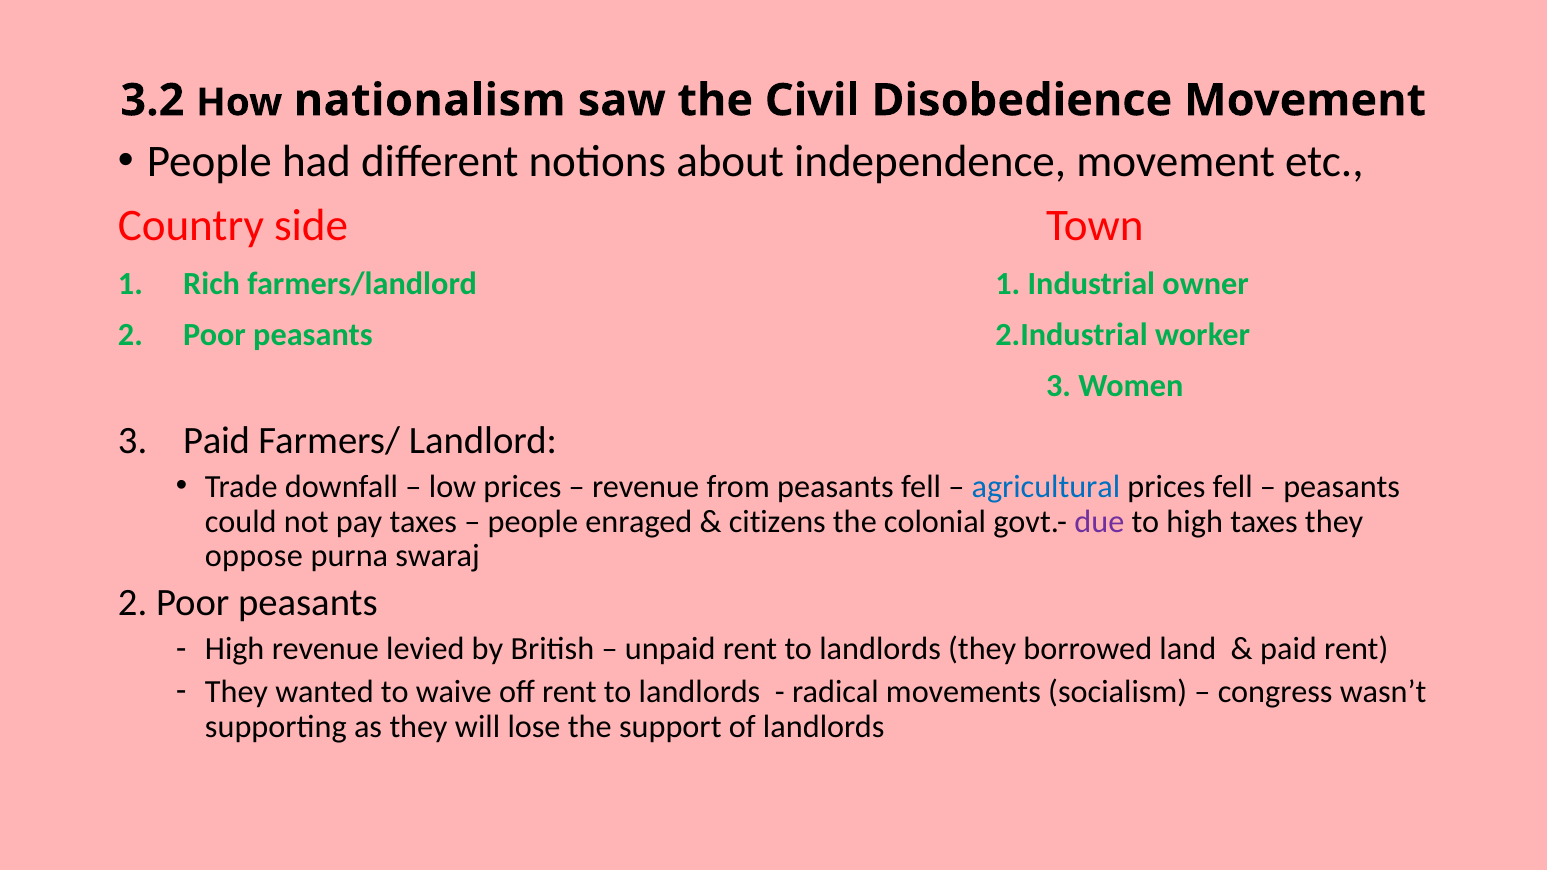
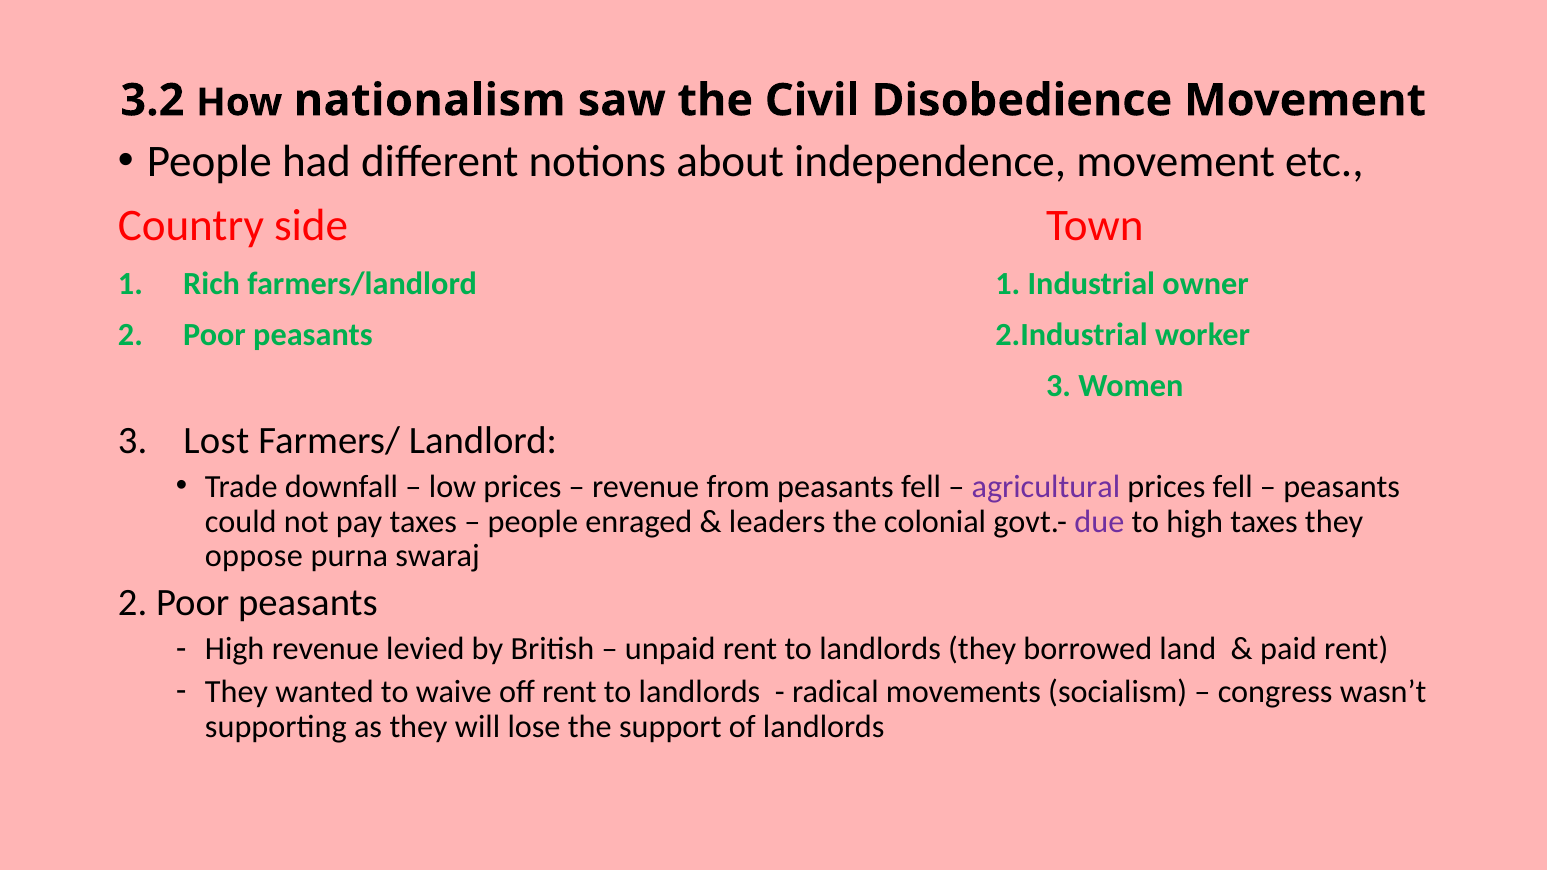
3 Paid: Paid -> Lost (216, 440)
agricultural colour: blue -> purple (1046, 487)
citizens: citizens -> leaders (777, 522)
